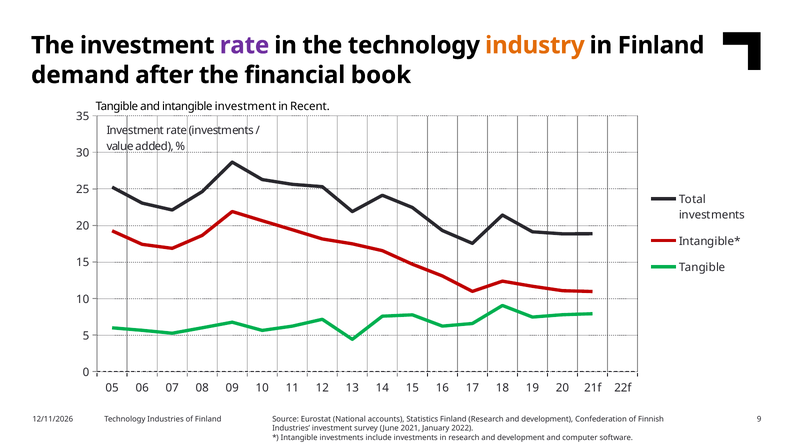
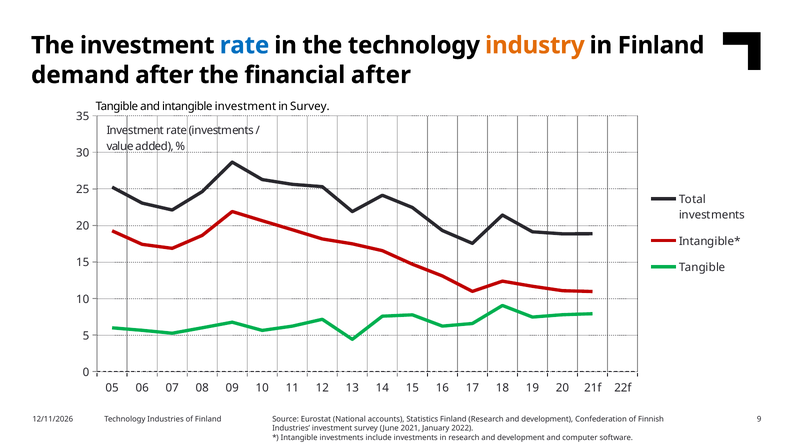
rate colour: purple -> blue (245, 45)
financial book: book -> after (381, 75)
in Recent: Recent -> Survey (310, 106)
